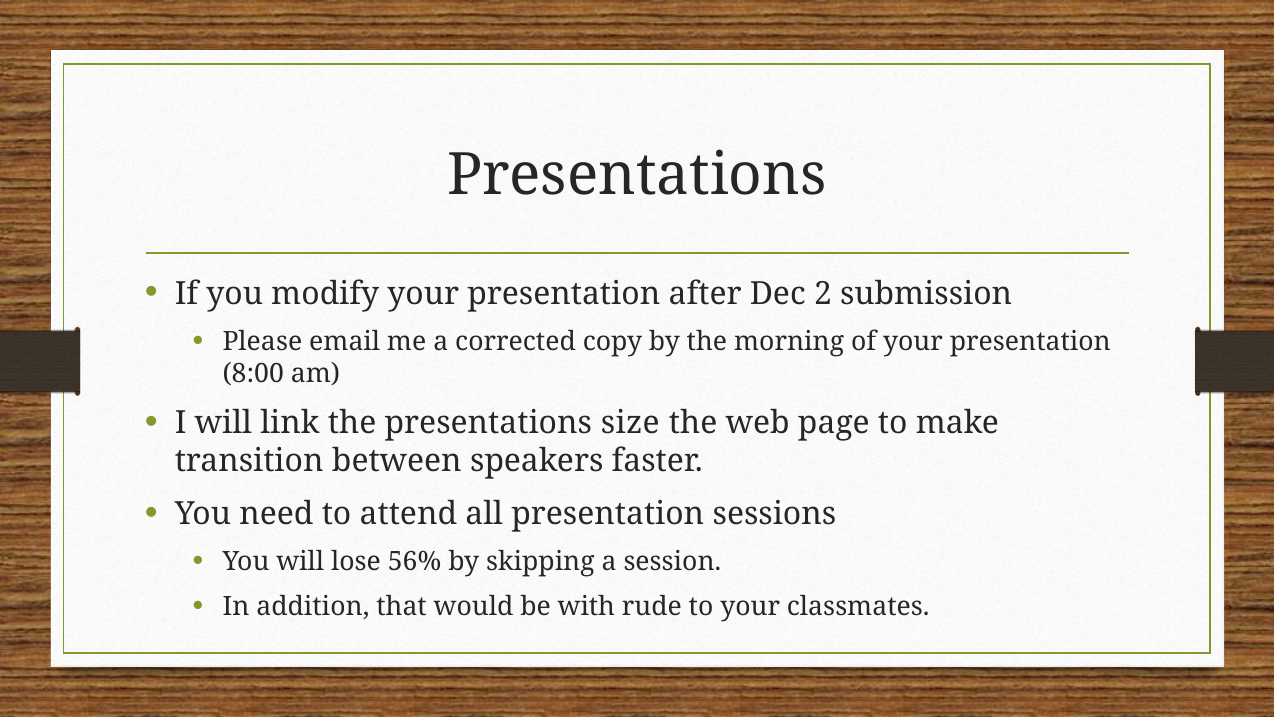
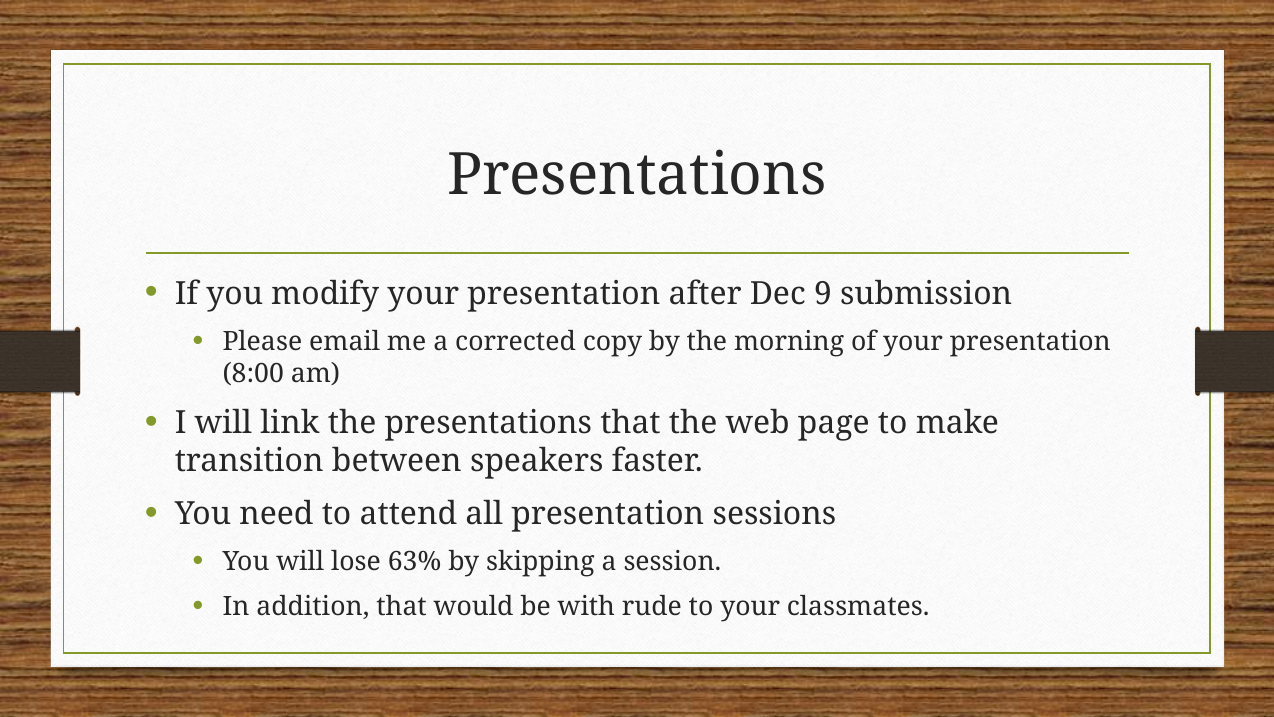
2: 2 -> 9 (823, 293)
presentations size: size -> that (630, 423)
56%: 56% -> 63% (415, 562)
